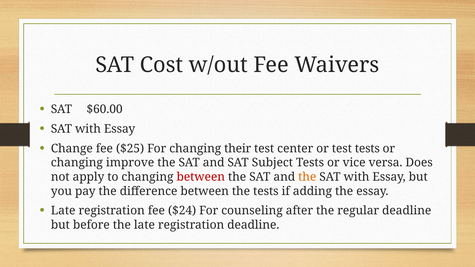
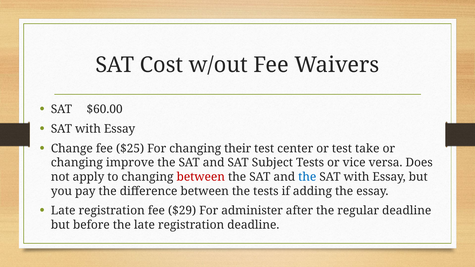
test tests: tests -> take (367, 149)
the colour: orange -> blue (307, 177)
$24: $24 -> $29 (182, 211)
counseling: counseling -> administer (252, 211)
